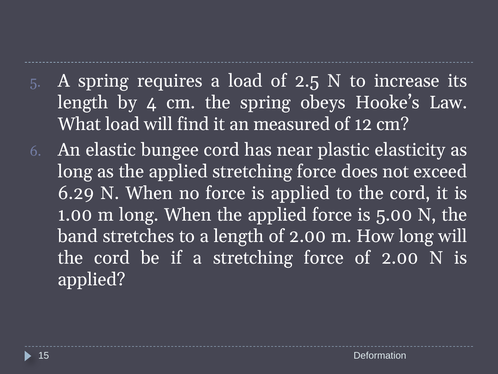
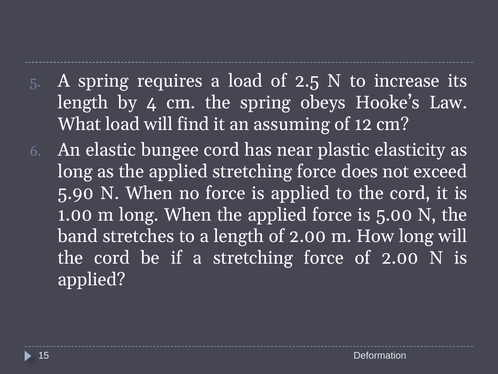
measured: measured -> assuming (292, 124)
6.29: 6.29 -> 5.90 (76, 193)
